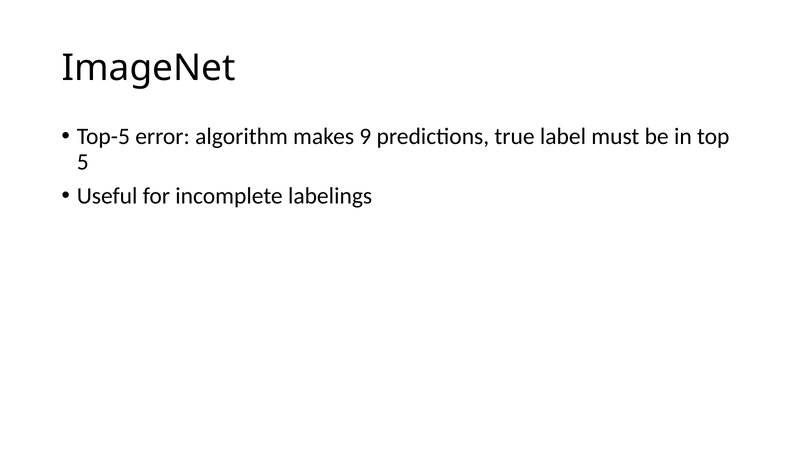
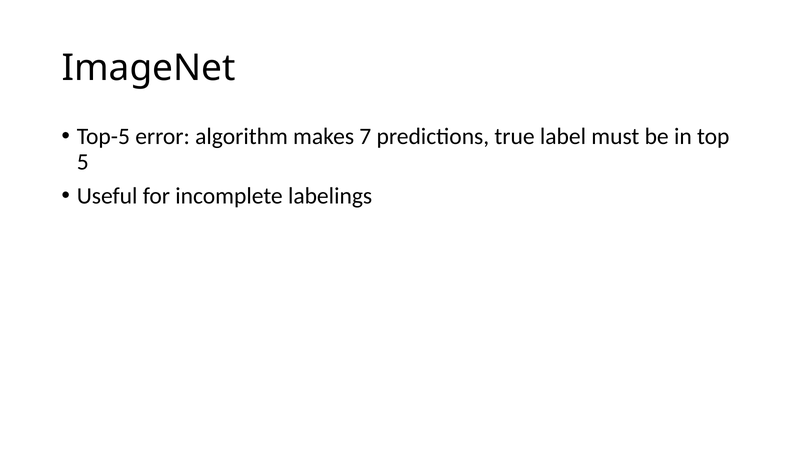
9: 9 -> 7 (365, 137)
